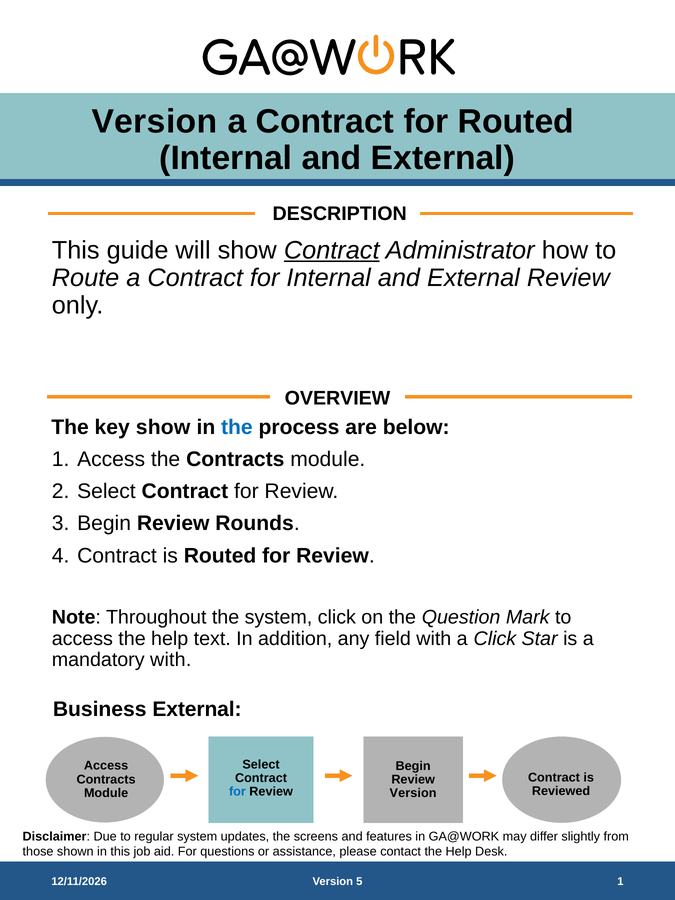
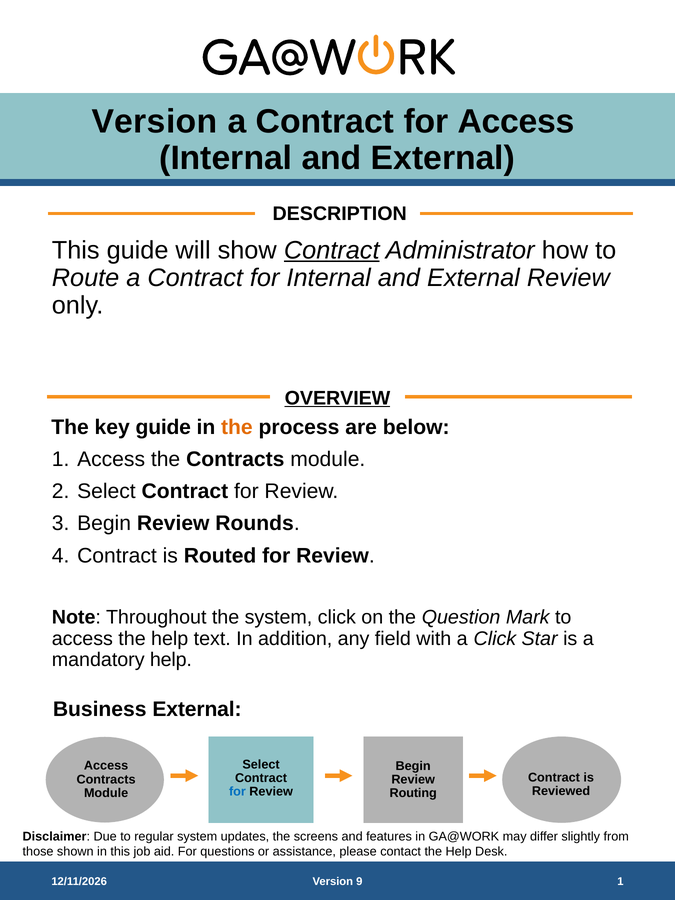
for Routed: Routed -> Access (516, 122)
OVERVIEW underline: none -> present (338, 398)
key show: show -> guide (163, 427)
the colour: blue -> orange (237, 427)
mandatory with: with -> help (171, 660)
Version: Version -> Routing (413, 793)
5: 5 -> 9 (359, 881)
